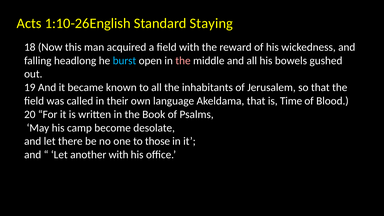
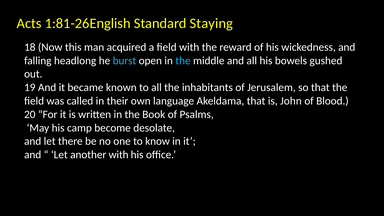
1:10-26English: 1:10-26English -> 1:81-26English (88, 23)
the colour: pink -> light blue (183, 61)
Time: Time -> John (291, 101)
those: those -> know (158, 141)
